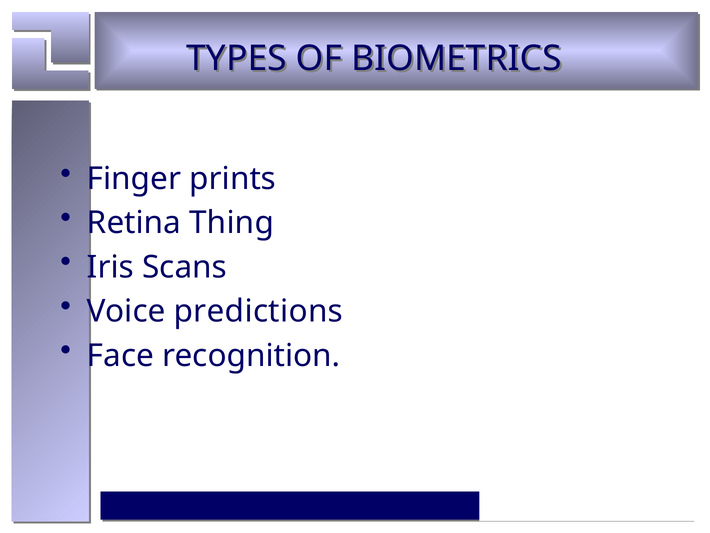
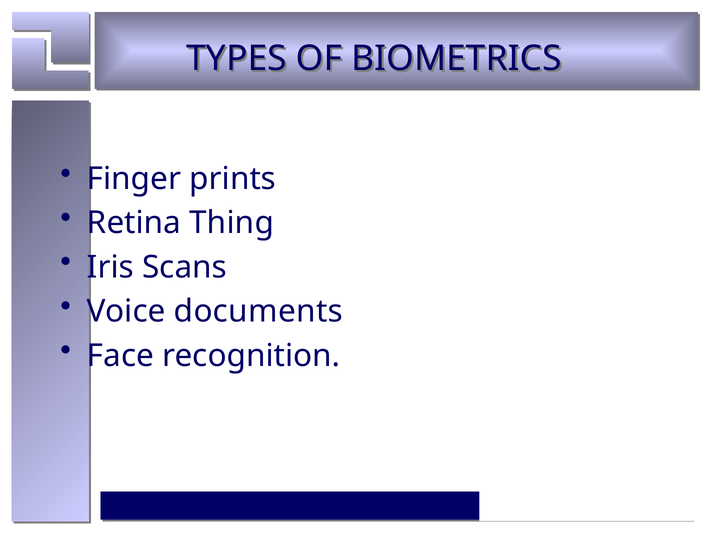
predictions: predictions -> documents (258, 311)
